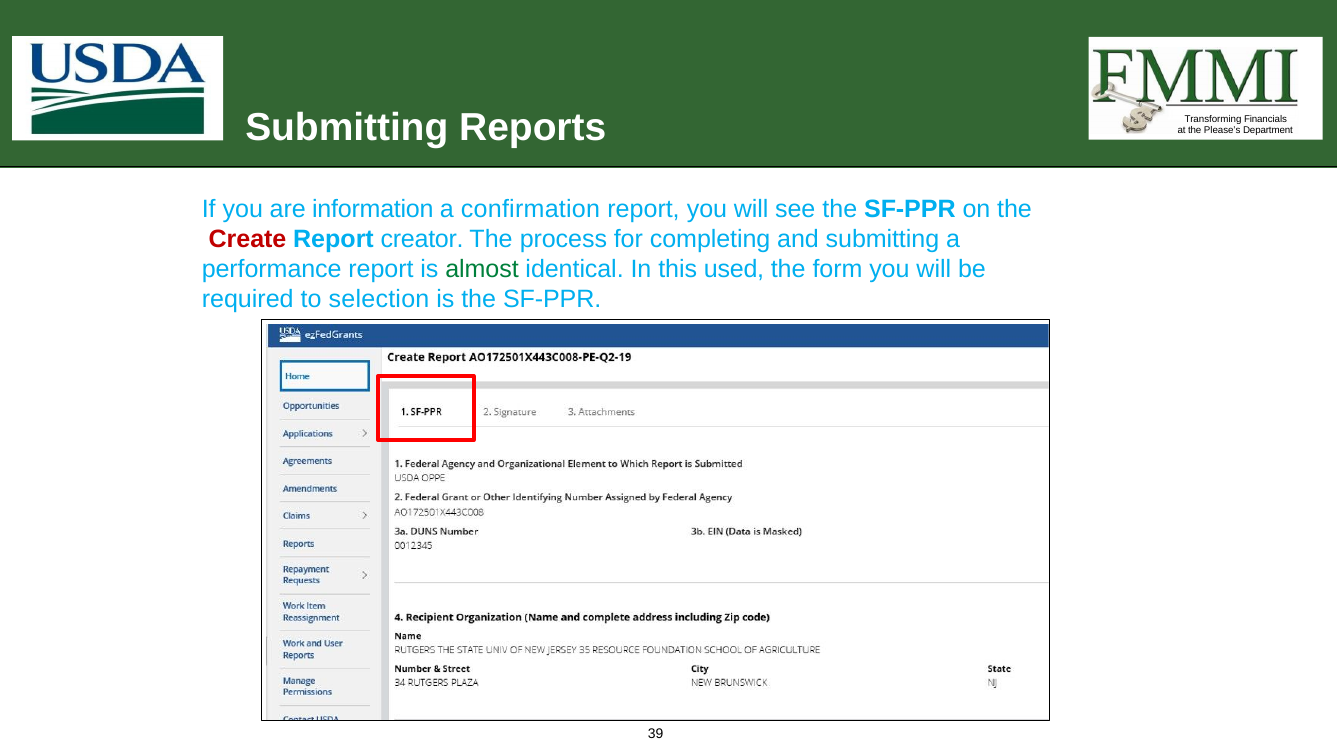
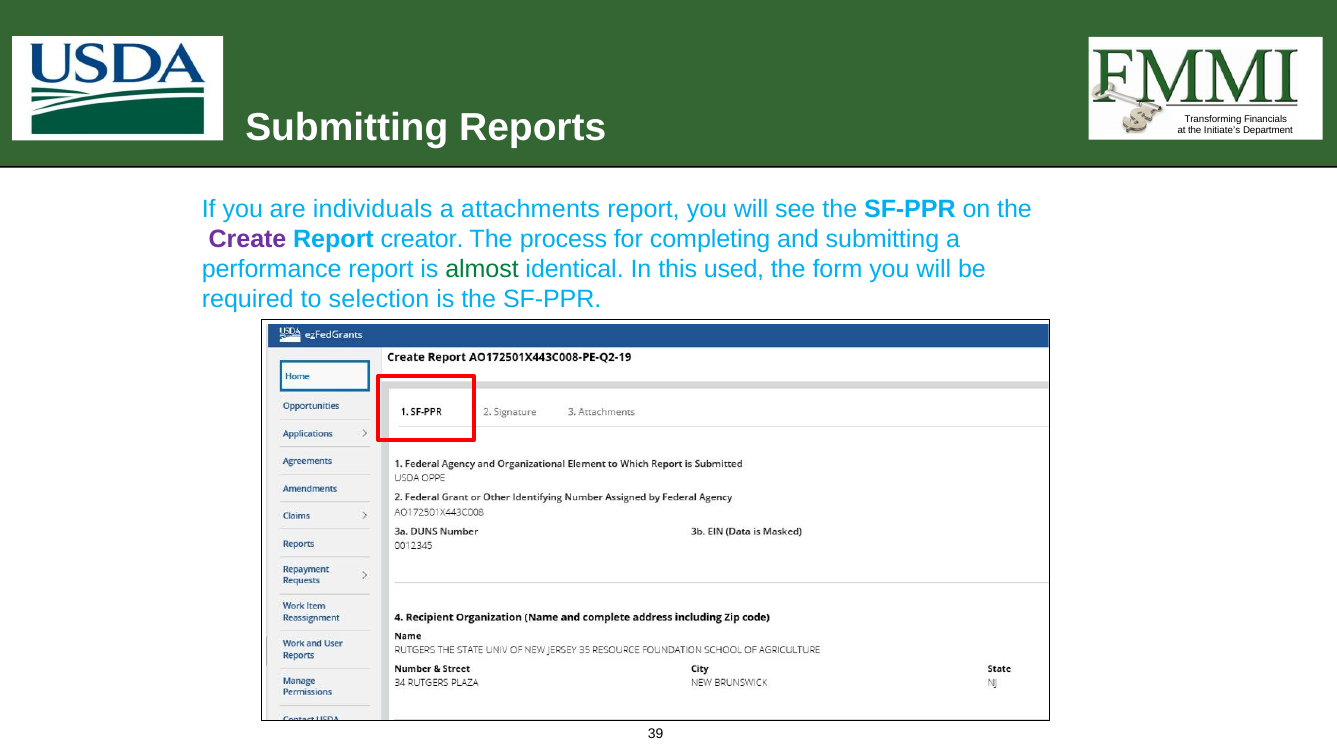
Please’s: Please’s -> Initiate’s (1222, 131)
information: information -> individuals (373, 209)
confirmation: confirmation -> attachments (530, 209)
Create colour: red -> purple (248, 239)
